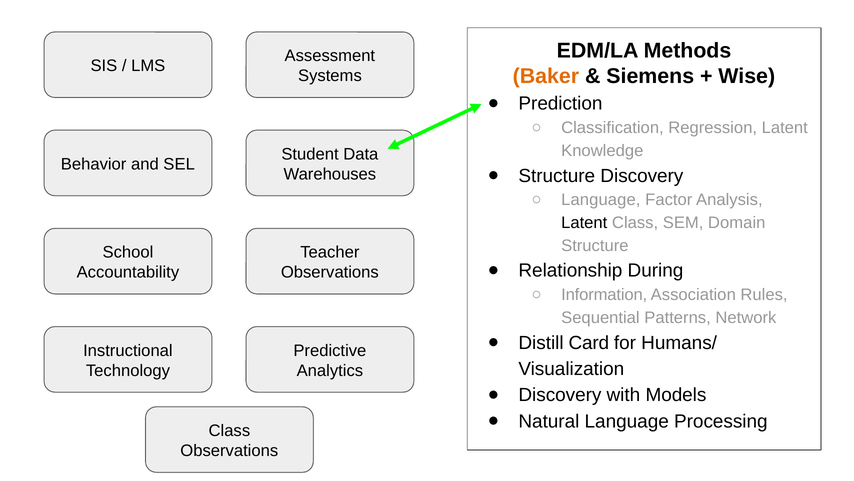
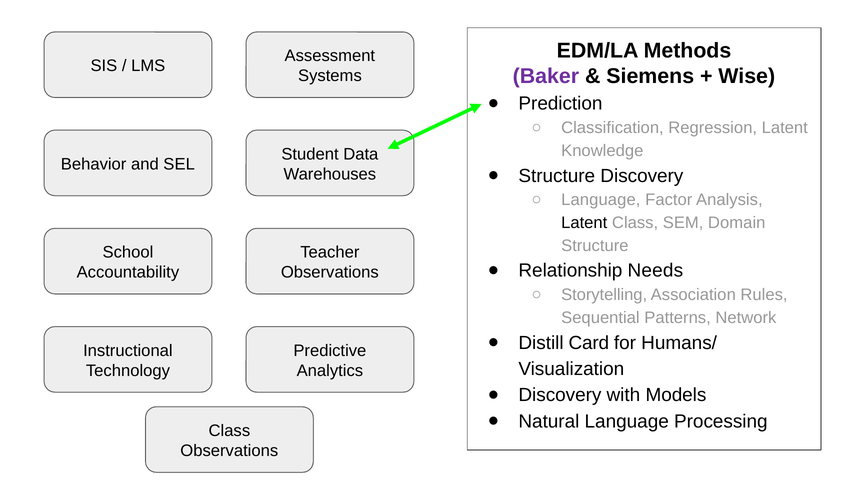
Baker colour: orange -> purple (546, 76)
During: During -> Needs (655, 270)
Information: Information -> Storytelling (604, 295)
